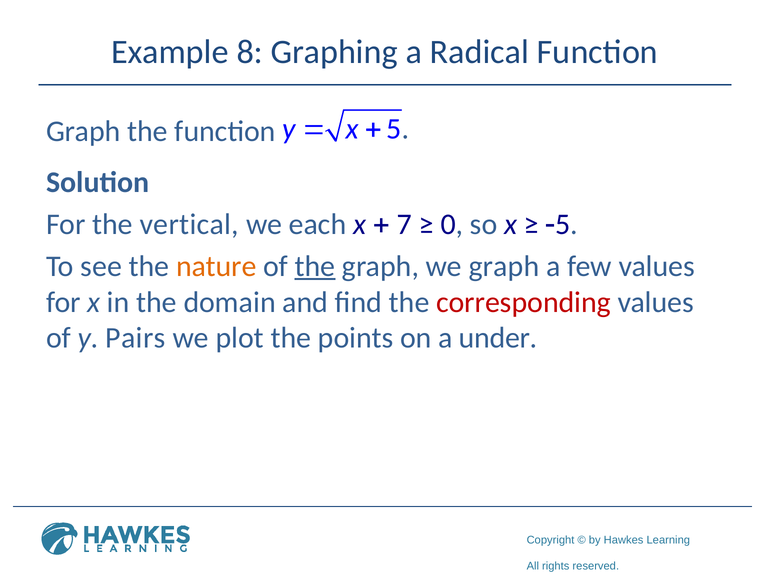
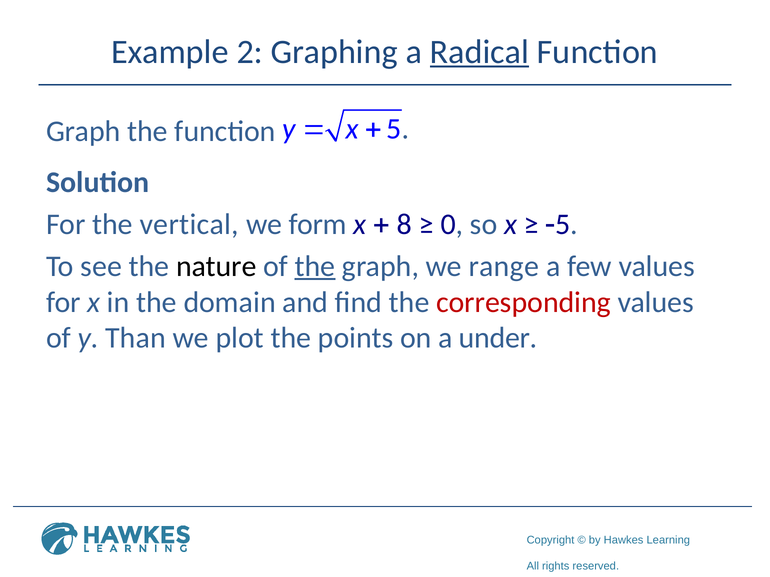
8: 8 -> 2 (250, 52)
Radical underline: none -> present (479, 52)
each: each -> form (318, 225)
7: 7 -> 8 (405, 225)
nature colour: orange -> black (216, 266)
we graph: graph -> range (504, 266)
Pairs: Pairs -> Than (136, 338)
